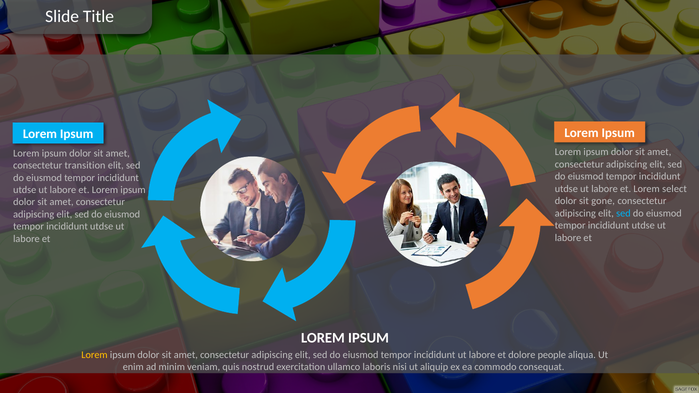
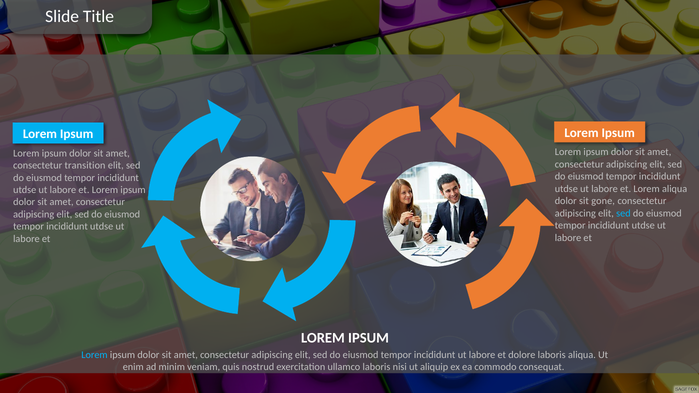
Lorem select: select -> aliqua (675, 189)
Lorem colour: yellow -> light blue (94, 355)
dolore people: people -> laboris (552, 355)
